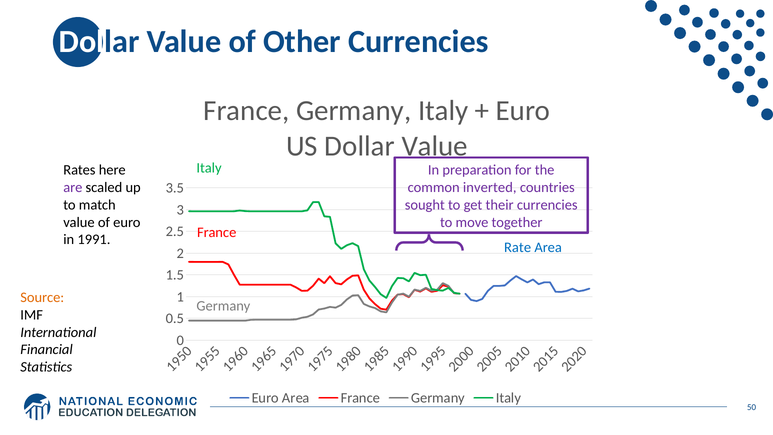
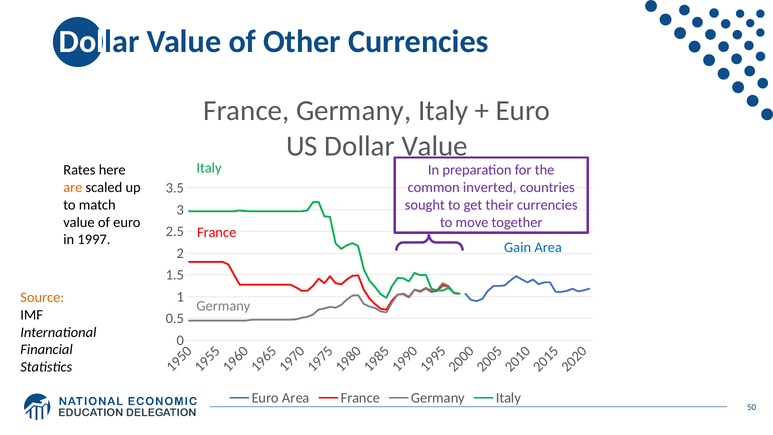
are colour: purple -> orange (73, 187)
1991: 1991 -> 1997 (94, 240)
Rate: Rate -> Gain (518, 248)
